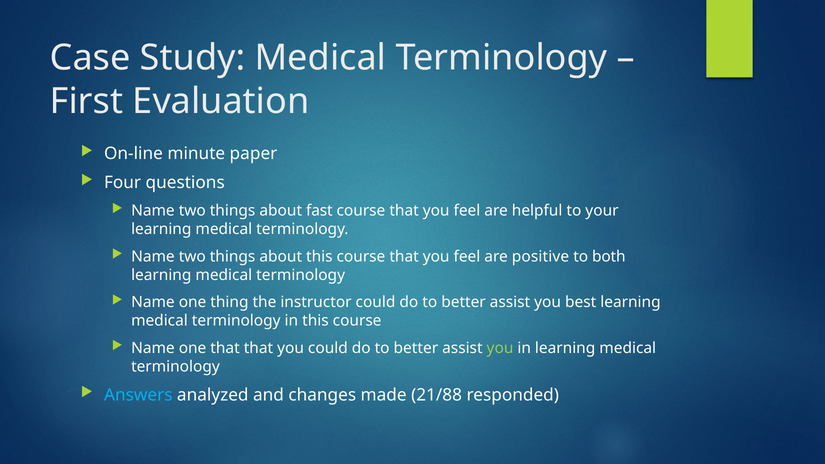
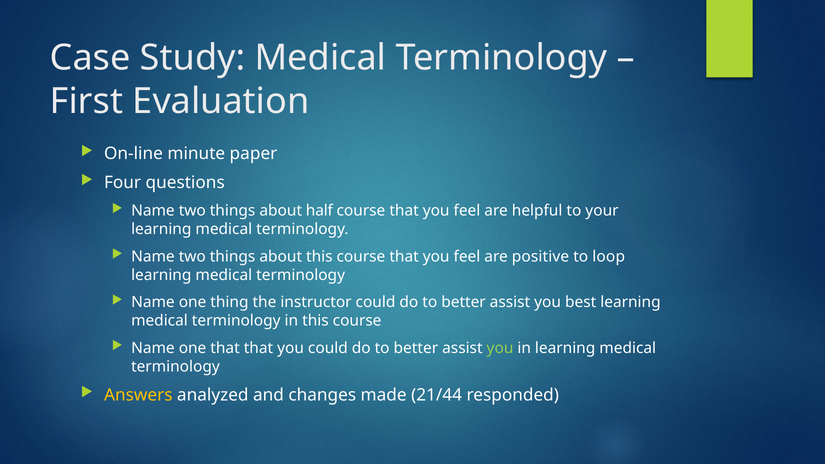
fast: fast -> half (319, 211)
both: both -> loop (609, 257)
Answers colour: light blue -> yellow (138, 395)
21/88: 21/88 -> 21/44 (437, 395)
